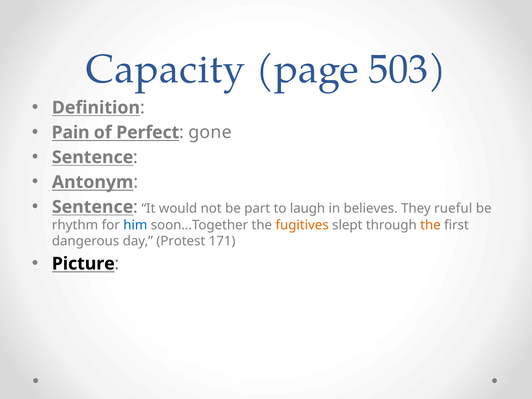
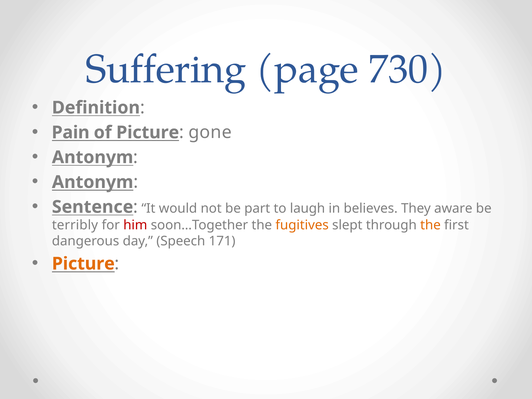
Capacity: Capacity -> Suffering (166, 69)
503: 503 -> 730 (407, 69)
of Perfect: Perfect -> Picture (148, 132)
Sentence: Sentence -> Antonym (93, 157)
rueful: rueful -> aware (453, 208)
rhythm: rhythm -> terribly (75, 225)
him colour: blue -> red (135, 225)
Protest: Protest -> Speech (181, 241)
Picture colour: black -> orange (83, 264)
